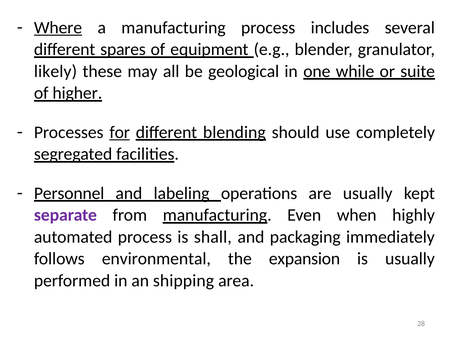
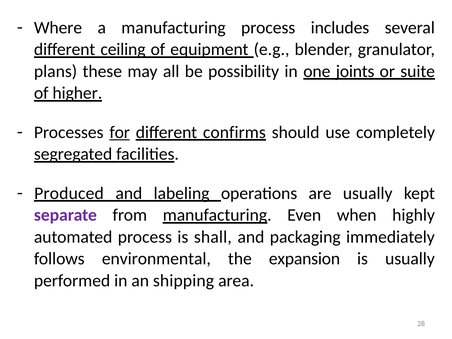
Where underline: present -> none (58, 28)
spares: spares -> ceiling (123, 49)
likely: likely -> plans (56, 71)
geological: geological -> possibility (244, 71)
while: while -> joints (355, 71)
blending: blending -> confirms (234, 132)
Personnel: Personnel -> Produced (69, 193)
